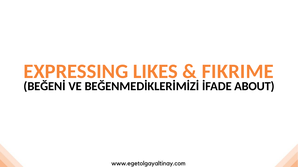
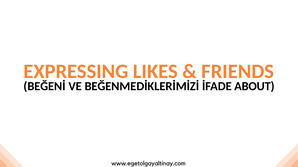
FIKRIME: FIKRIME -> FRIENDS (238, 72)
